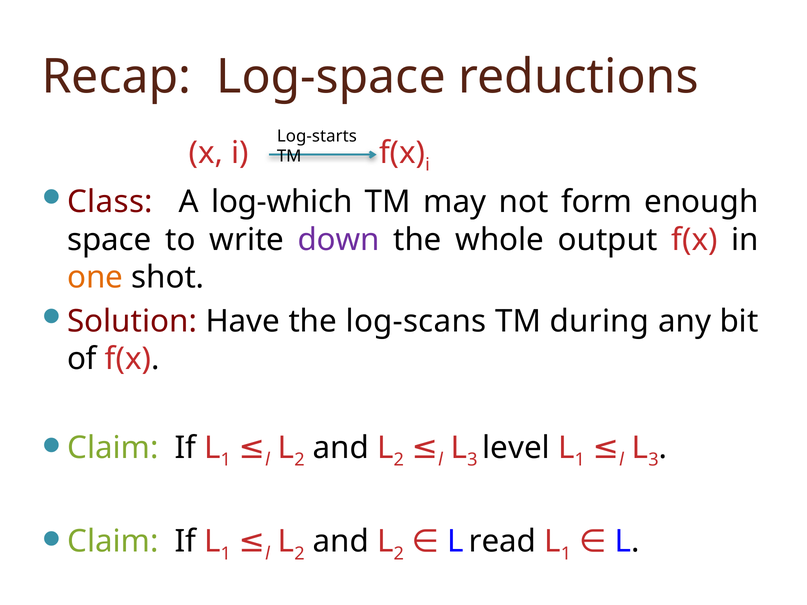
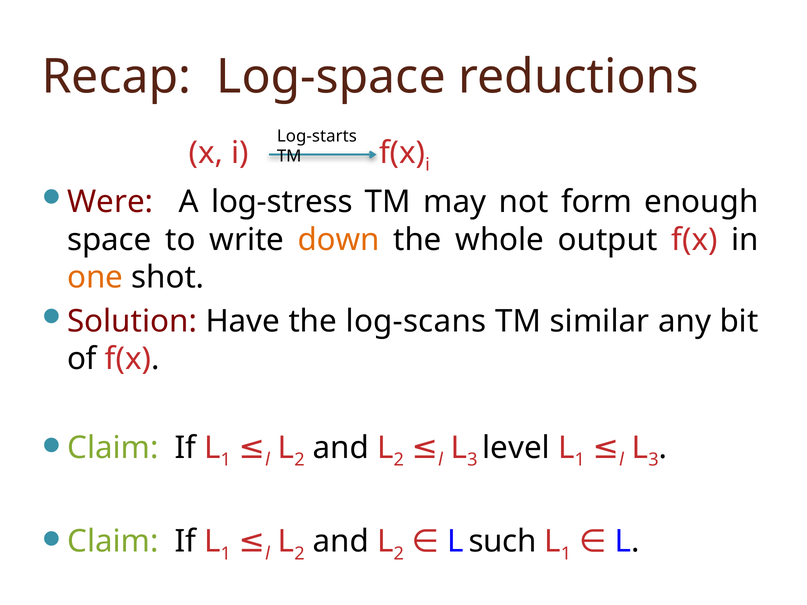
Class: Class -> Were (110, 202)
log-which: log-which -> log-stress (282, 202)
down colour: purple -> orange (339, 240)
during: during -> similar (600, 322)
read: read -> such (503, 542)
